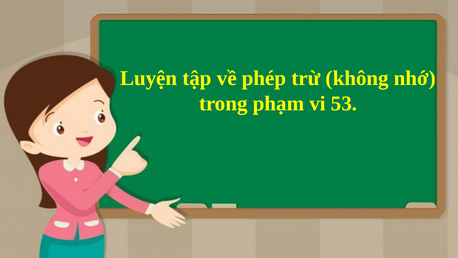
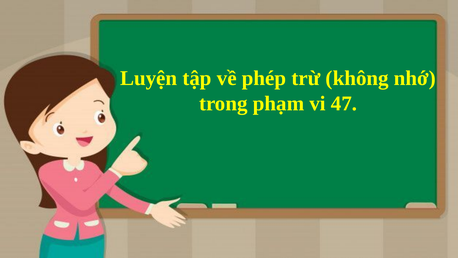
53: 53 -> 47 (344, 103)
